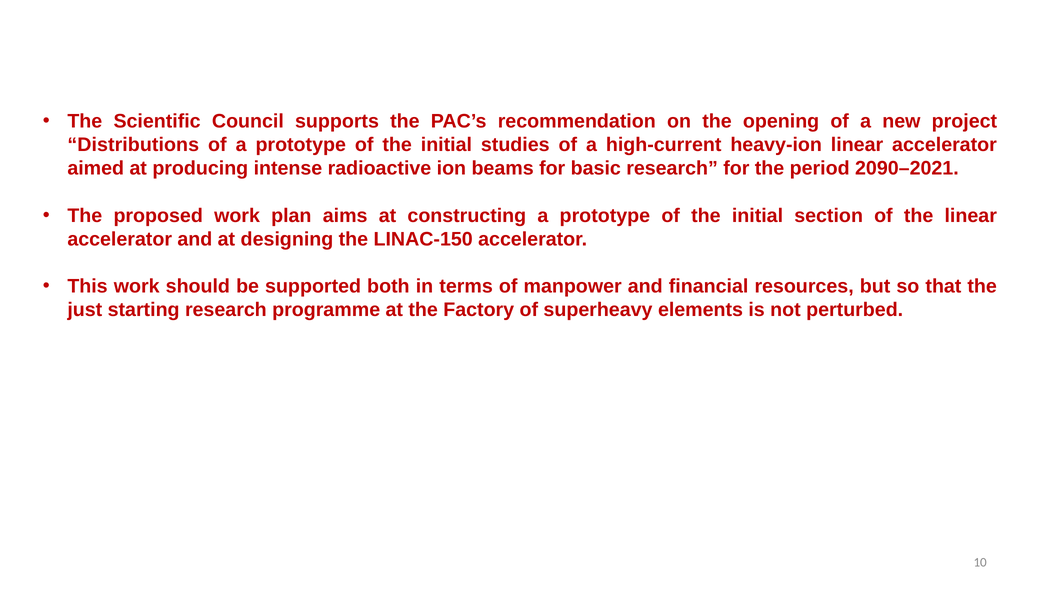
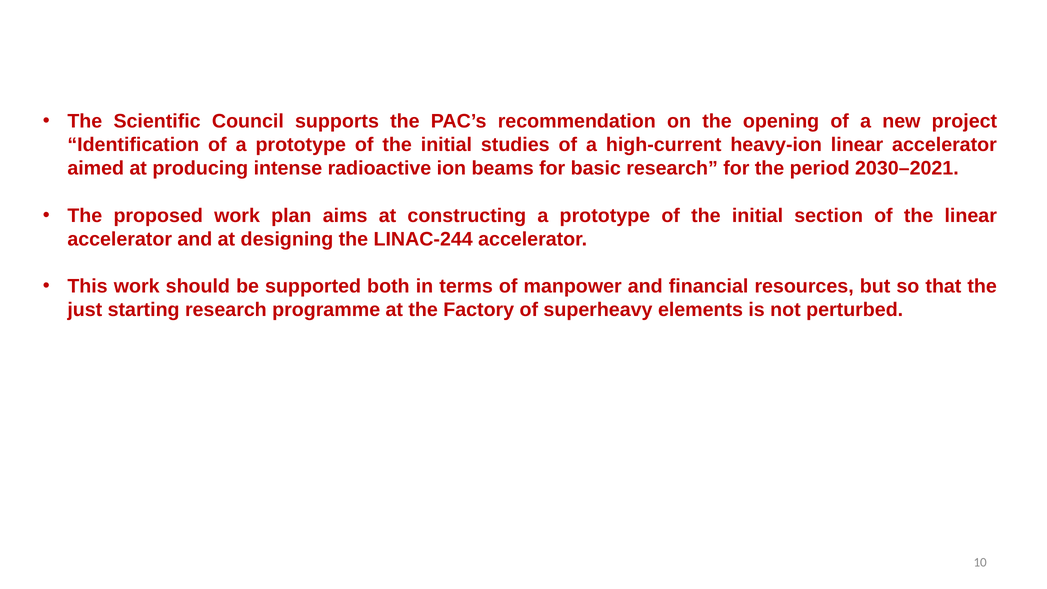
Distributions: Distributions -> Identification (133, 145)
2090–2021: 2090–2021 -> 2030–2021 (907, 169)
LINAC-150: LINAC-150 -> LINAC-244 (423, 239)
